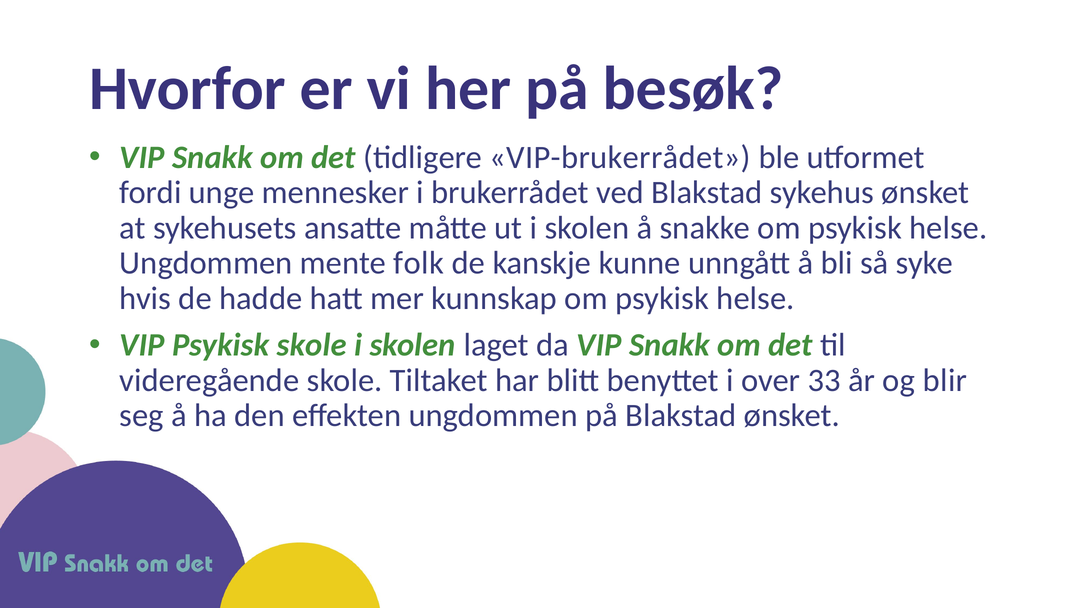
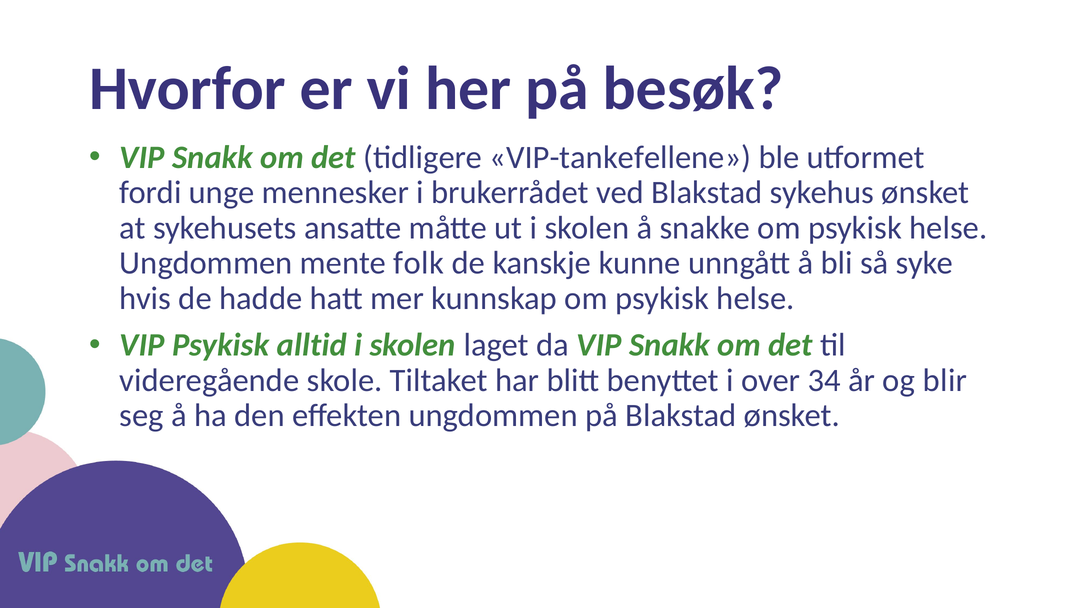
VIP-brukerrådet: VIP-brukerrådet -> VIP-tankefellene (620, 157)
Psykisk skole: skole -> alltid (312, 345)
33: 33 -> 34 (824, 380)
